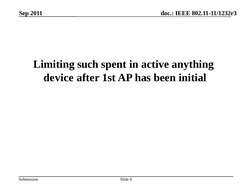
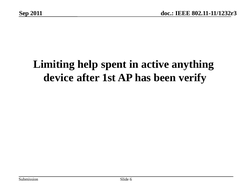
such: such -> help (88, 65)
initial: initial -> verify (193, 78)
